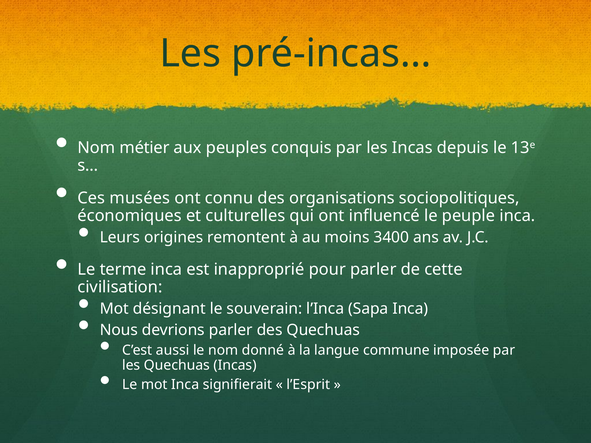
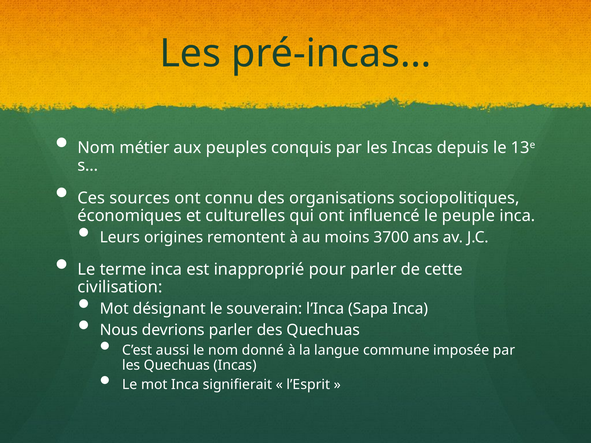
musées: musées -> sources (140, 198)
3400: 3400 -> 3700 (391, 237)
